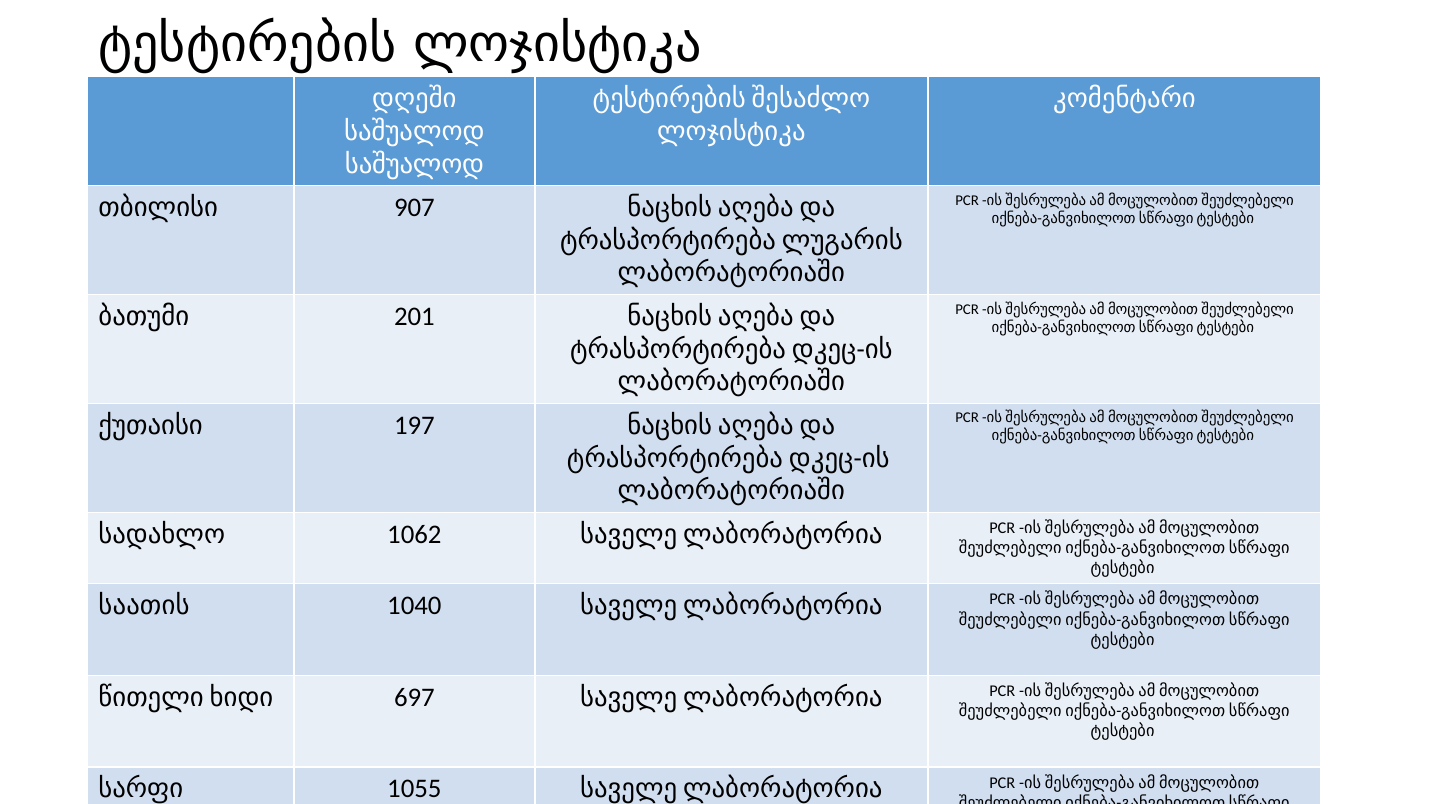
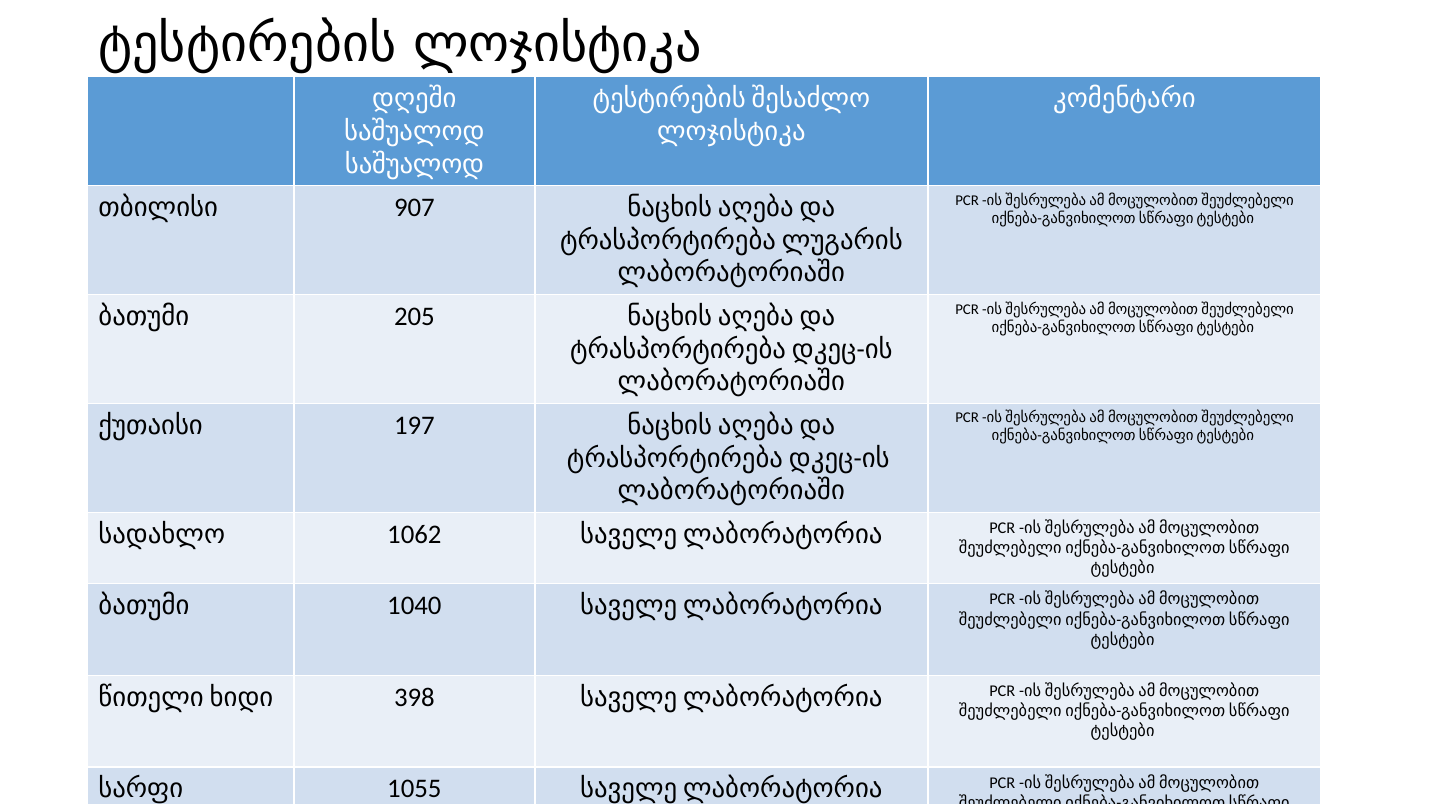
201: 201 -> 205 (414, 317)
საათის: საათის -> ბათუმი (144, 606)
697: 697 -> 398 (414, 698)
